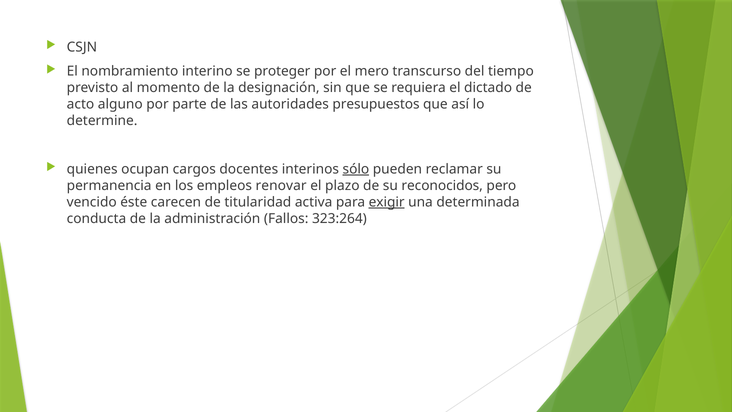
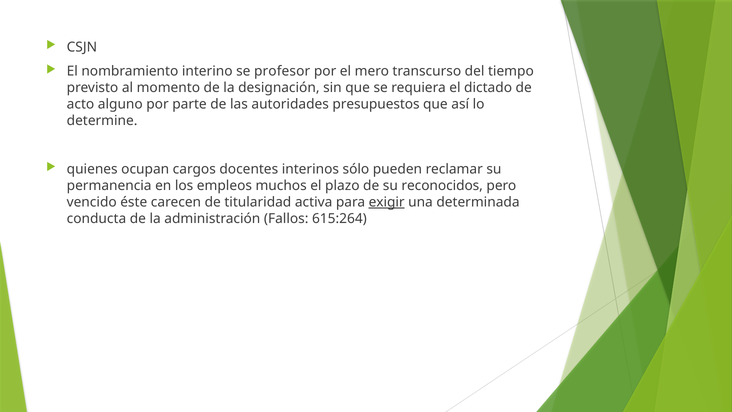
proteger: proteger -> profesor (282, 71)
sólo underline: present -> none (356, 169)
renovar: renovar -> muchos (281, 185)
323:264: 323:264 -> 615:264 (339, 218)
